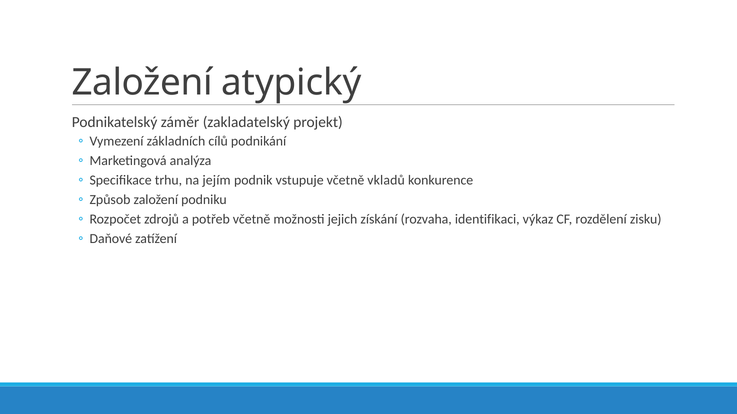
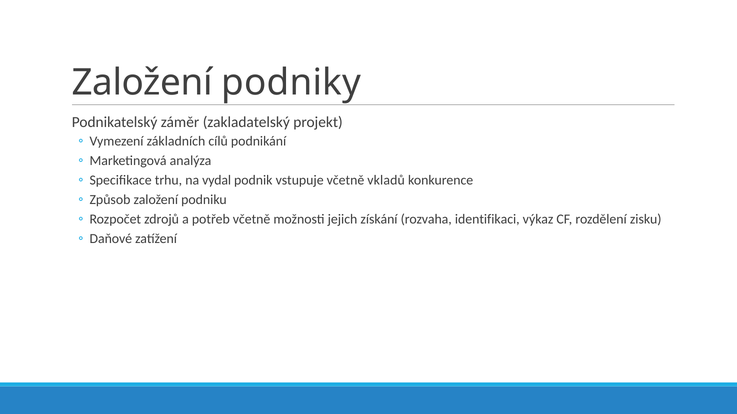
atypický: atypický -> podniky (291, 83)
jejím: jejím -> vydal (217, 180)
